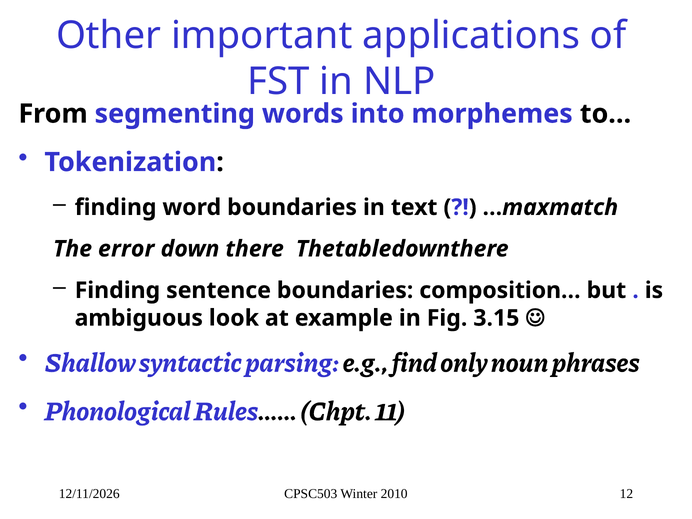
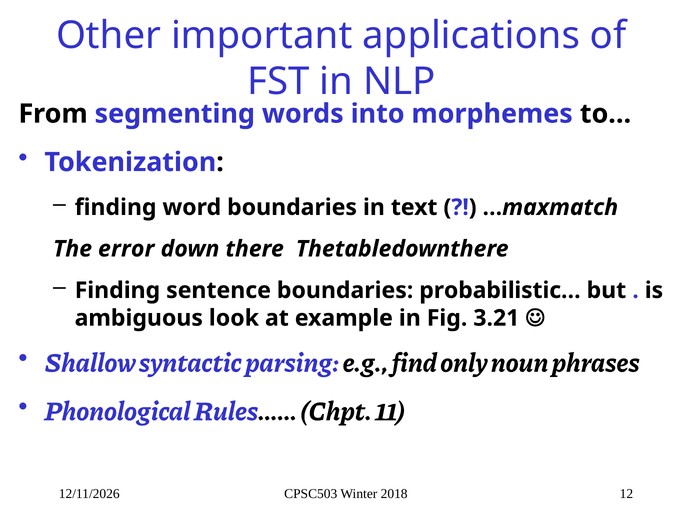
composition…: composition… -> probabilistic… (500, 290)
3.15: 3.15 -> 3.21 (496, 318)
2010: 2010 -> 2018 (394, 494)
